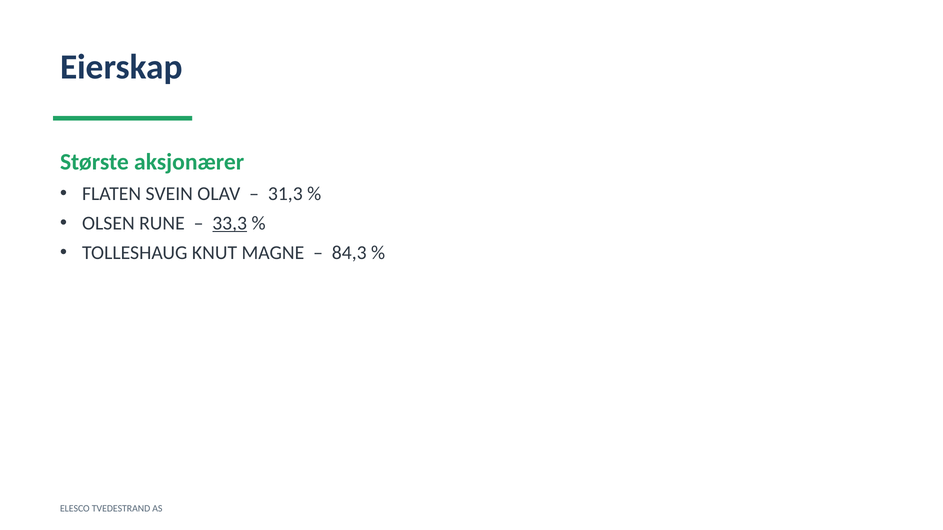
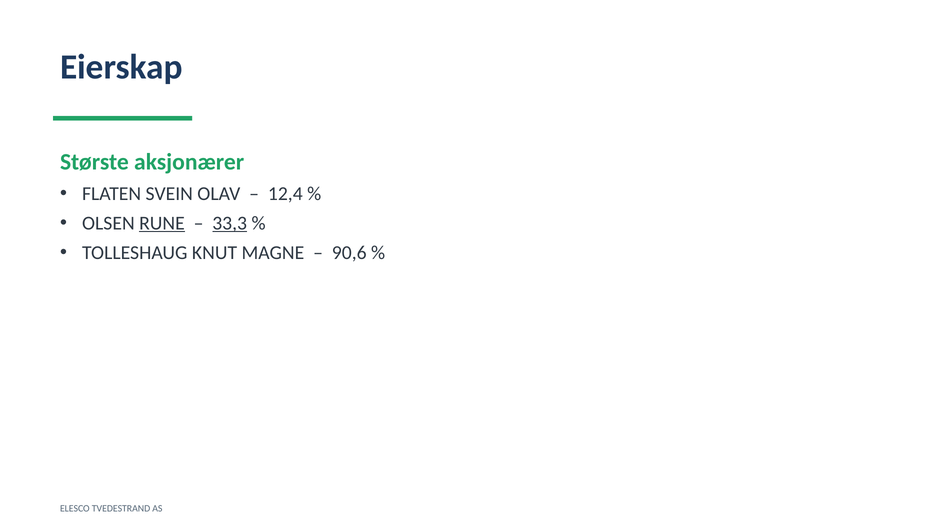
31,3: 31,3 -> 12,4 (285, 194)
RUNE underline: none -> present (162, 223)
84,3: 84,3 -> 90,6 (349, 253)
